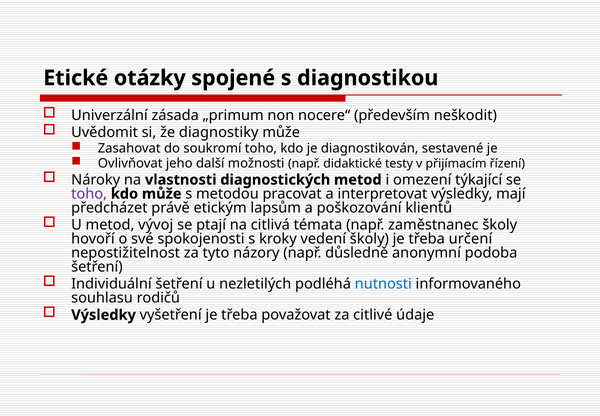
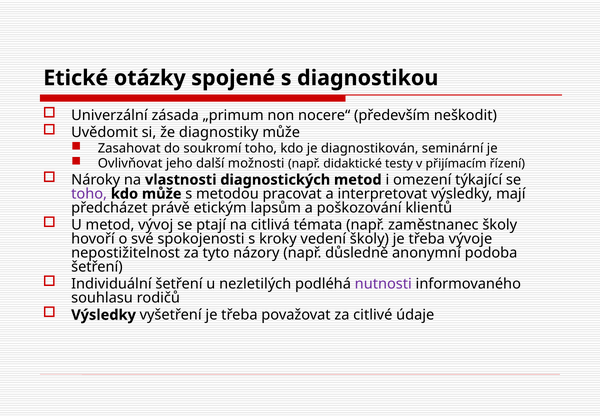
sestavené: sestavené -> seminární (453, 148)
určení: určení -> vývoje (470, 239)
nutnosti colour: blue -> purple (383, 284)
